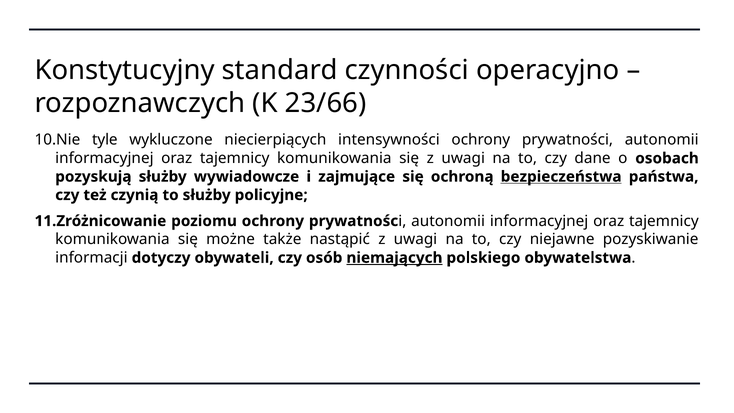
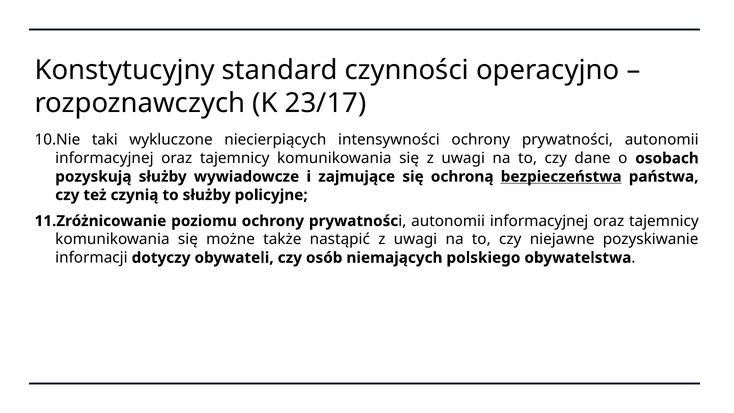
23/66: 23/66 -> 23/17 (326, 103)
tyle: tyle -> taki (105, 140)
niemających underline: present -> none (394, 258)
